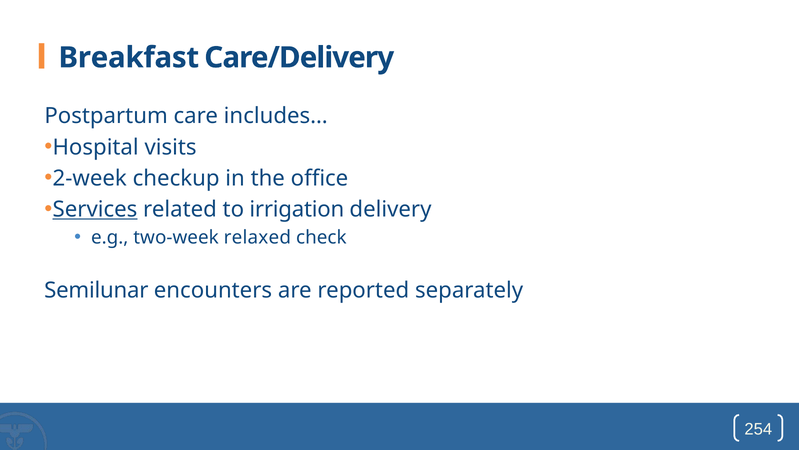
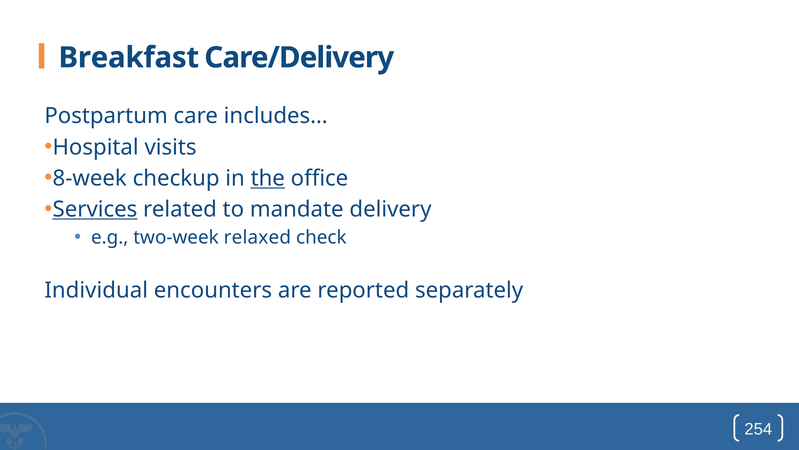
2-week: 2-week -> 8-week (90, 178)
the underline: none -> present (268, 178)
irrigation: irrigation -> mandate (297, 209)
Semilunar: Semilunar -> Individual (96, 290)
